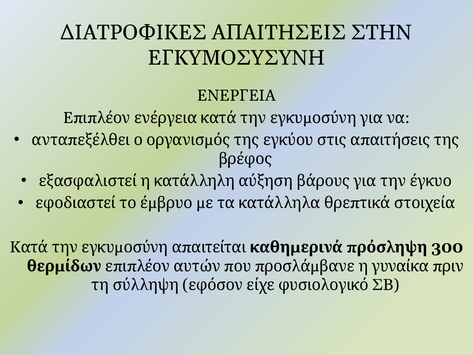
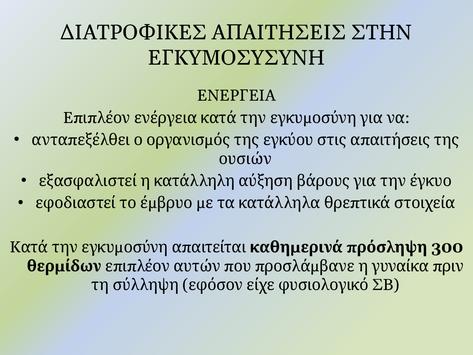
βρέφος: βρέφος -> ουσιών (245, 159)
